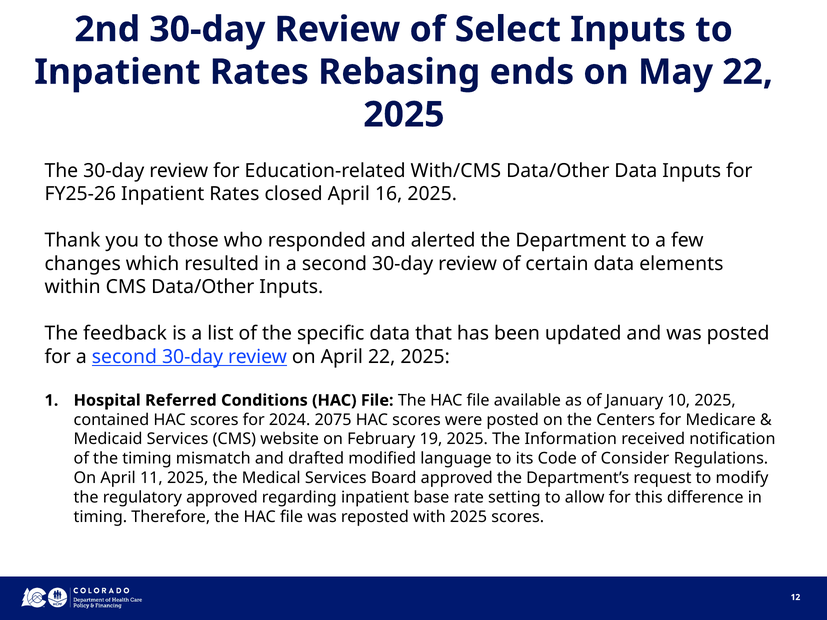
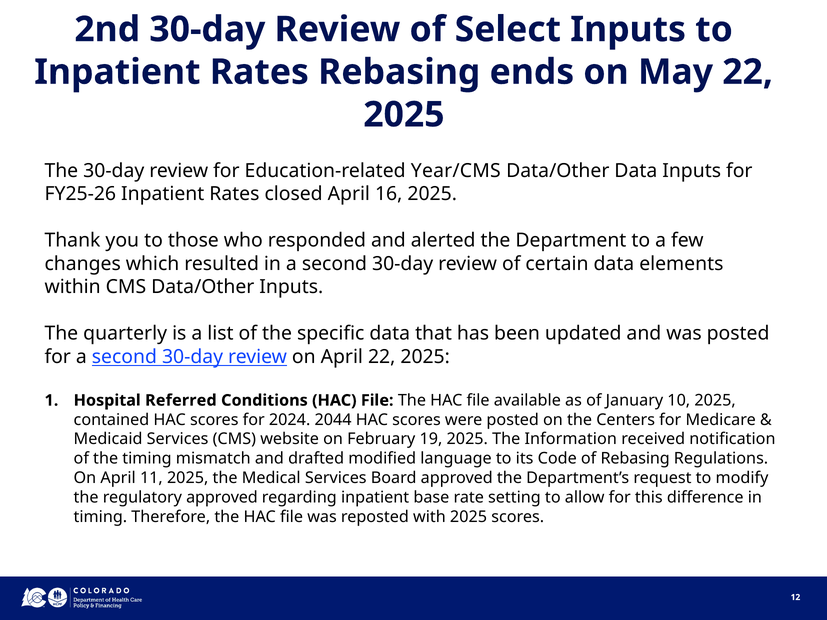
With/CMS: With/CMS -> Year/CMS (456, 171)
feedback: feedback -> quarterly (125, 334)
2075: 2075 -> 2044 (333, 420)
of Consider: Consider -> Rebasing (635, 459)
